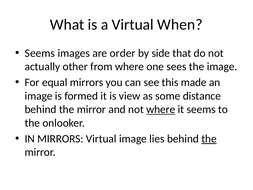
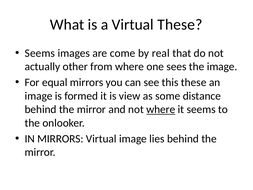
Virtual When: When -> These (180, 24)
order: order -> come (123, 53)
side: side -> real (161, 53)
this made: made -> these (194, 82)
the underline: present -> none (209, 139)
